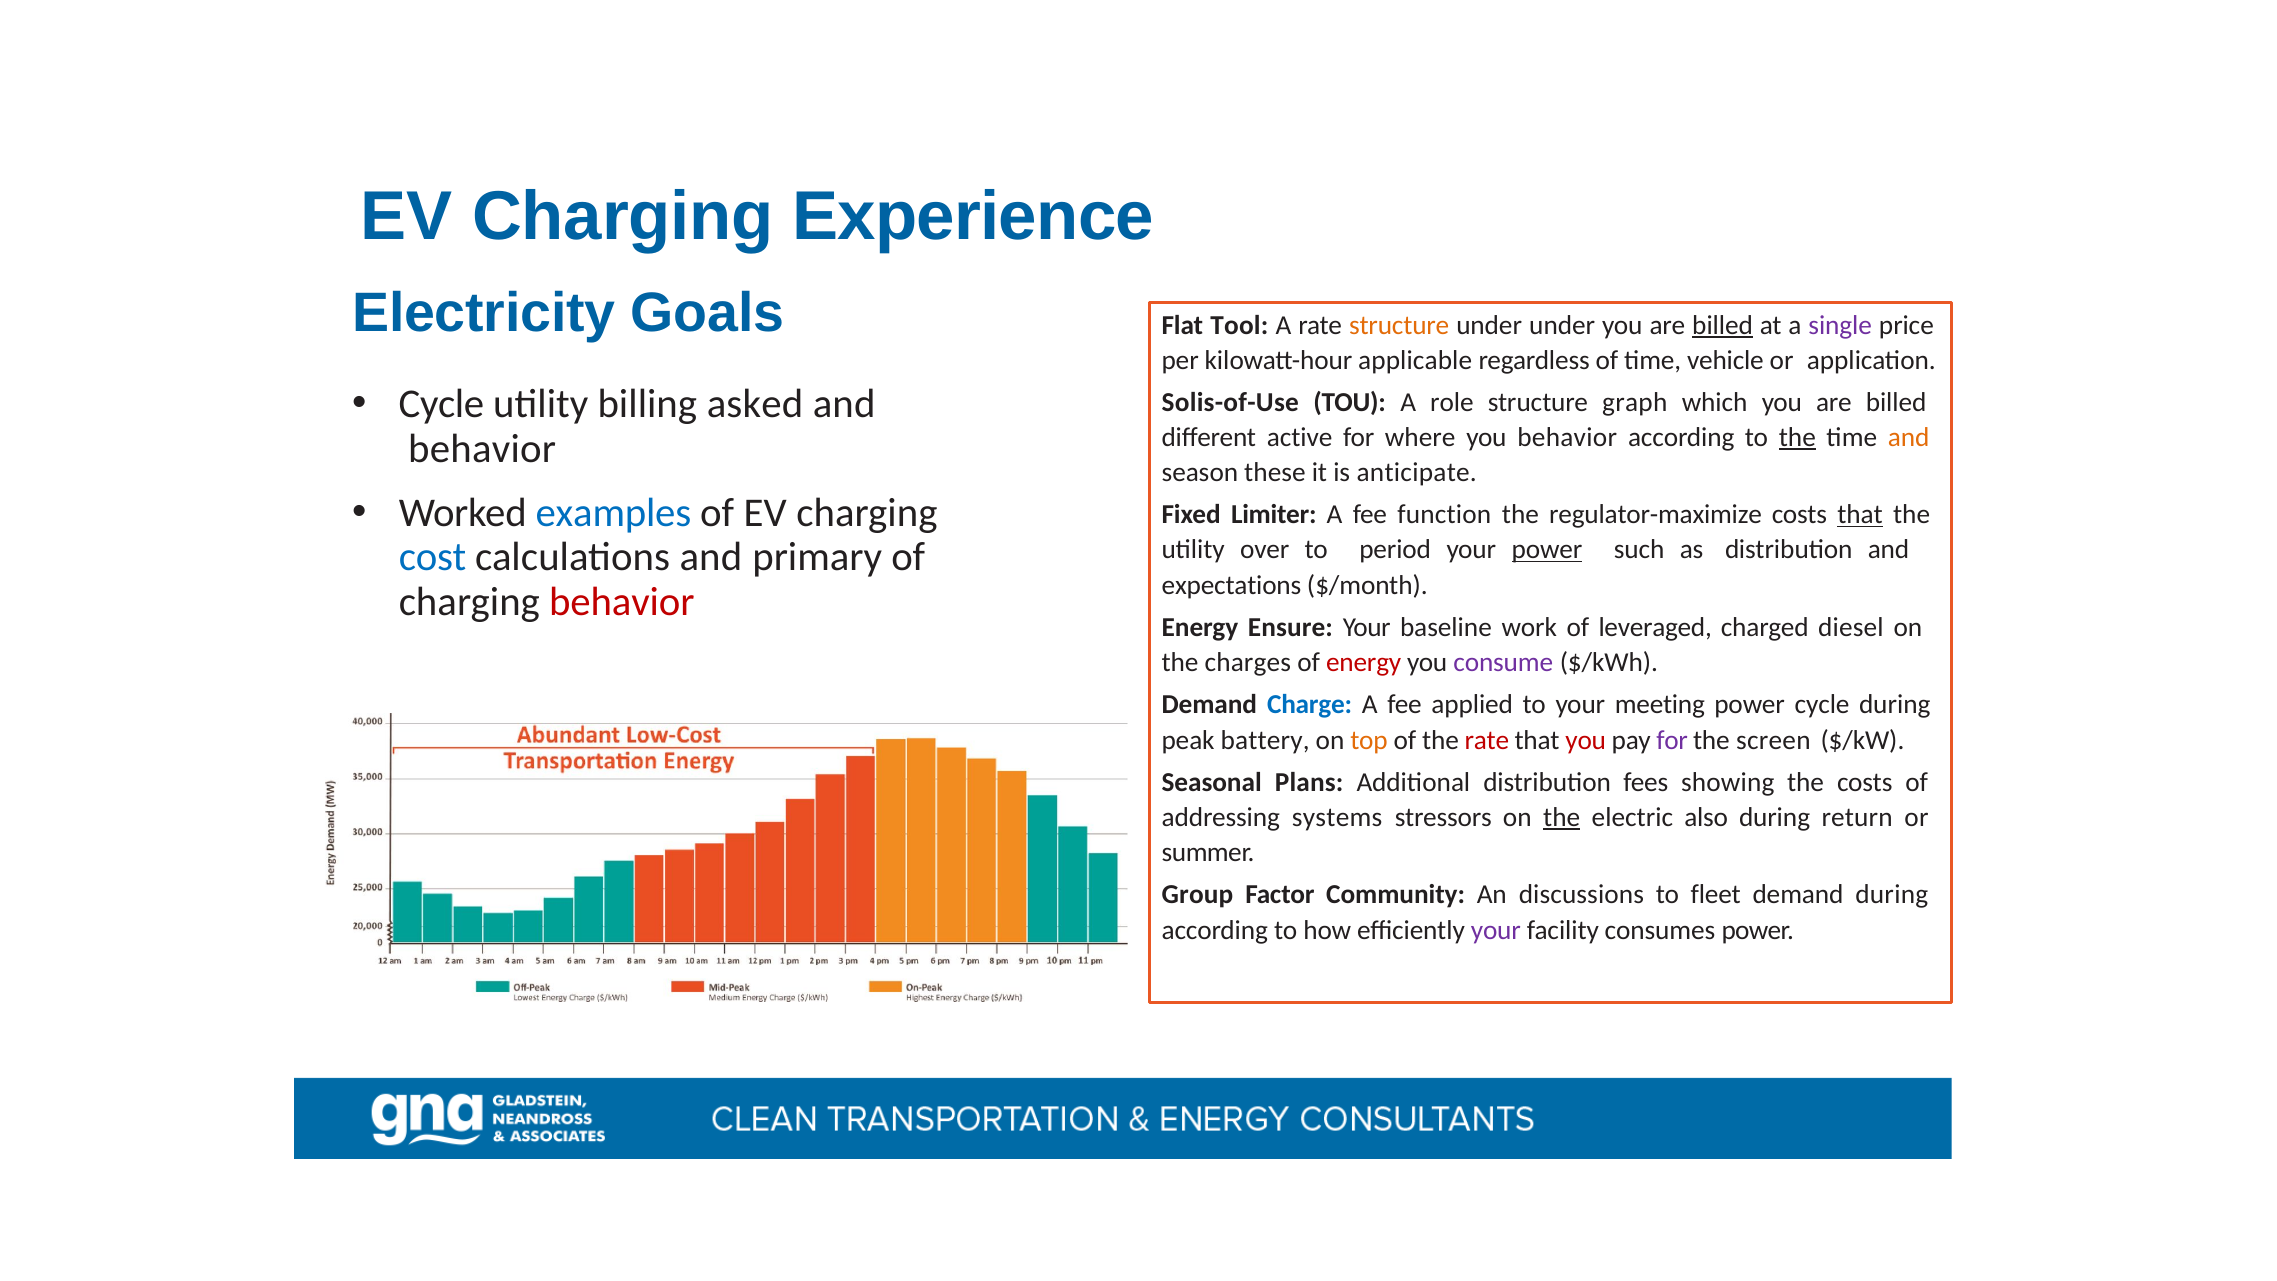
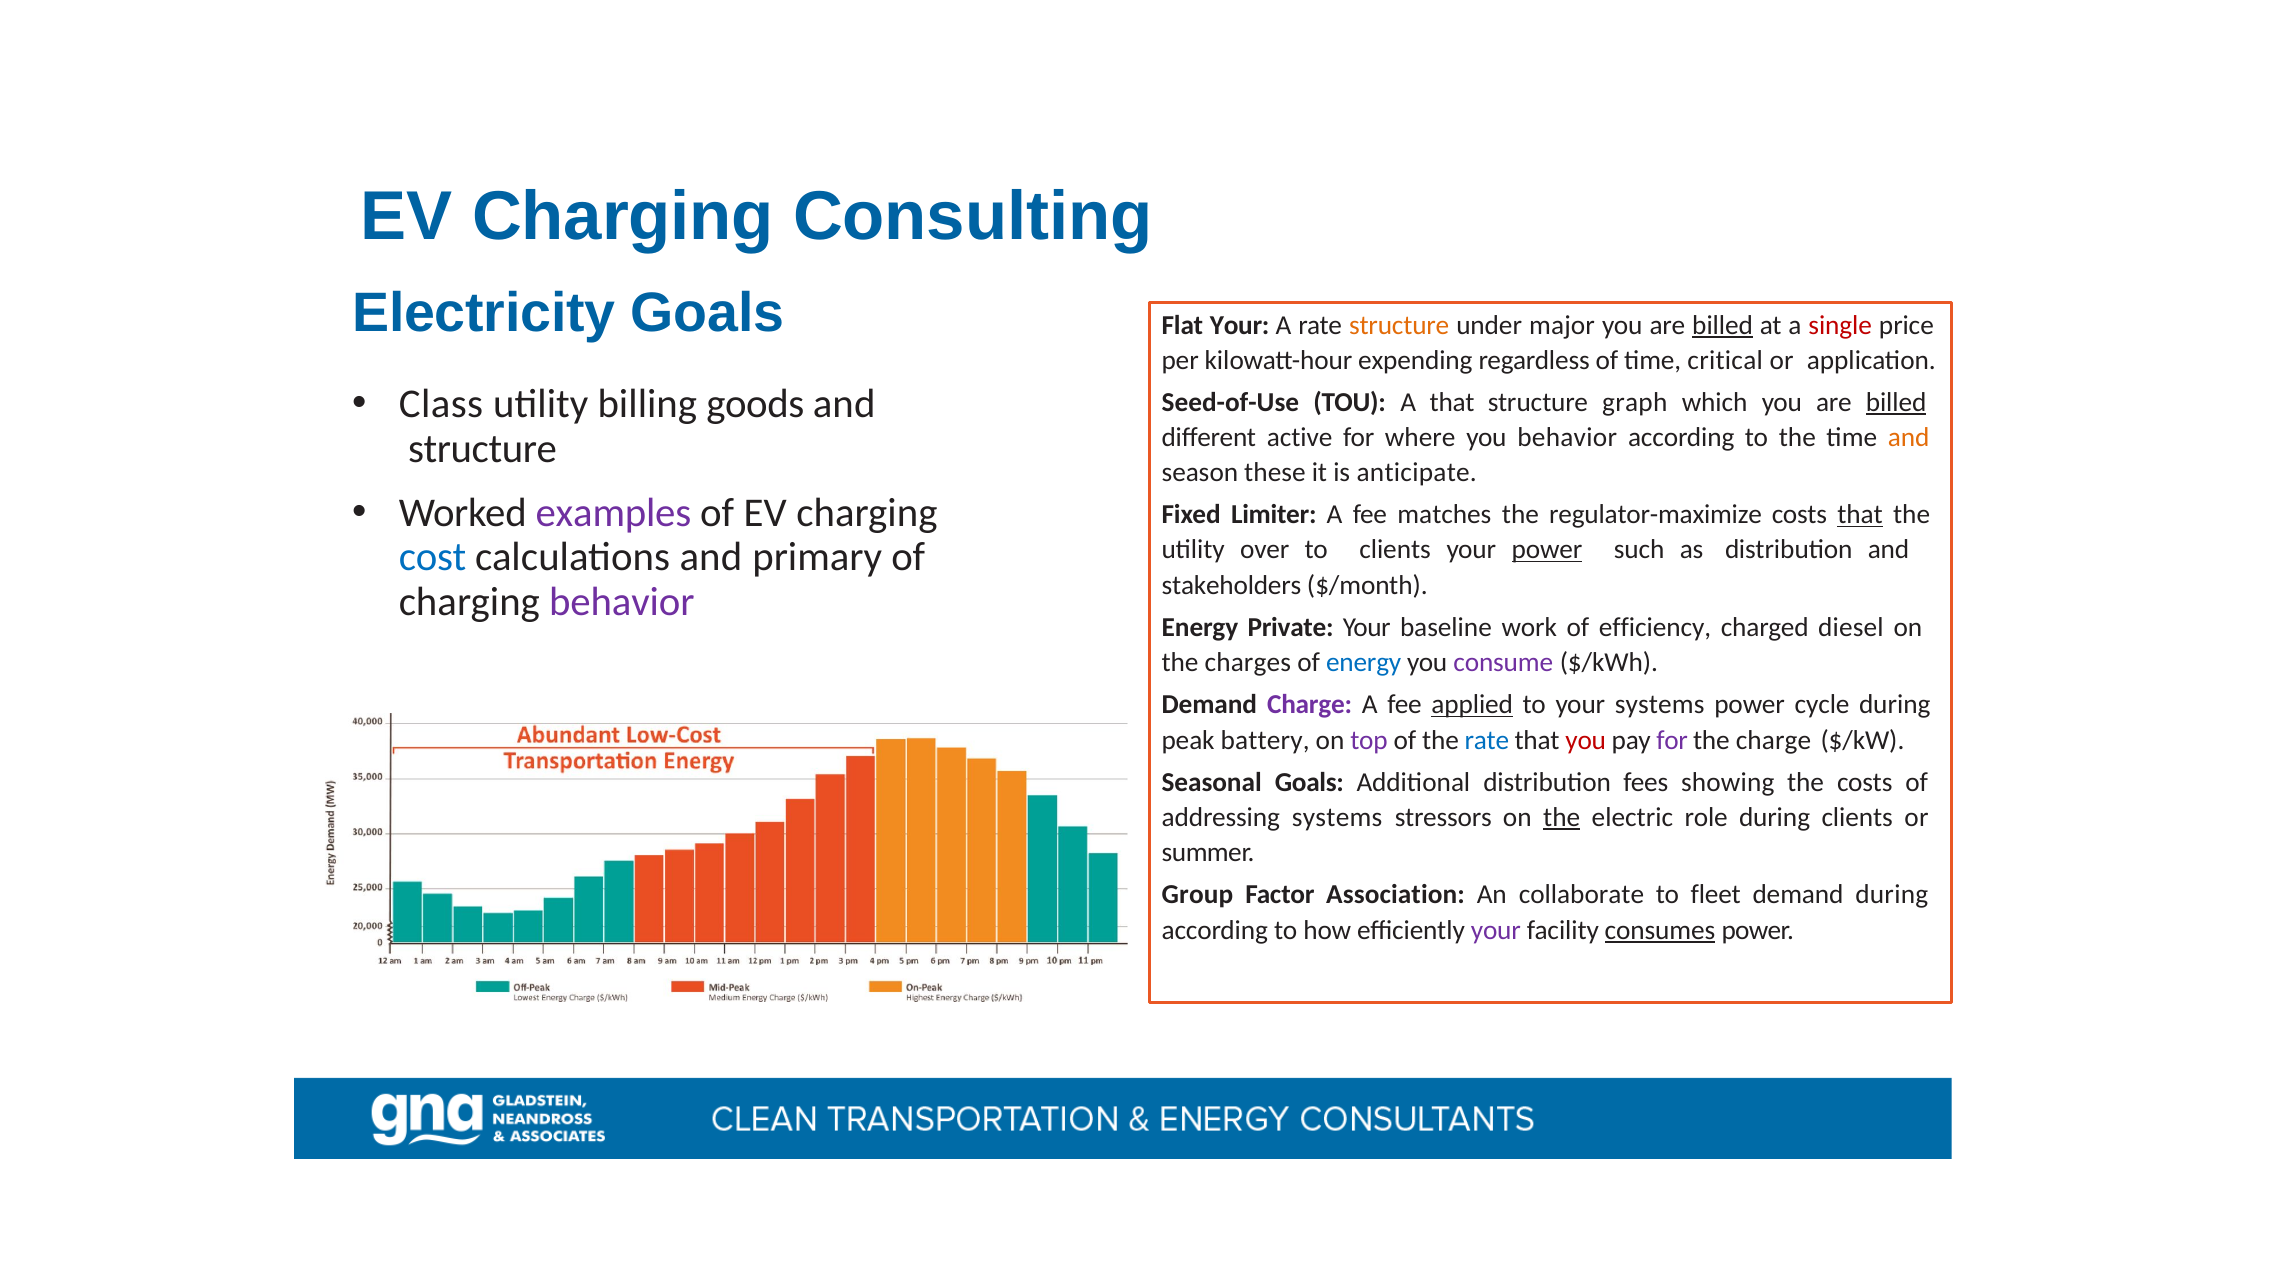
Experience: Experience -> Consulting (973, 217)
Flat Tool: Tool -> Your (1240, 325)
under under: under -> major (1562, 325)
single colour: purple -> red (1840, 325)
applicable: applicable -> expending (1415, 361)
vehicle: vehicle -> critical (1725, 361)
Cycle: Cycle -> Class (441, 404)
asked: asked -> goods (755, 404)
Solis-of-Use: Solis-of-Use -> Seed-of-Use (1230, 402)
A role: role -> that (1452, 402)
billed underline: none -> present (1896, 402)
the underline: present -> none (1797, 437)
behavior: behavior -> structure (482, 449)
examples colour: blue -> purple (613, 513)
function: function -> matches (1444, 515)
to period: period -> clients (1395, 550)
expectations: expectations -> stakeholders (1231, 585)
behavior colour: red -> purple (622, 602)
Ensure: Ensure -> Private (1291, 627)
leveraged: leveraged -> efficiency (1655, 627)
energy colour: red -> blue (1364, 663)
Charge colour: blue -> purple (1310, 705)
applied underline: none -> present (1472, 705)
your meeting: meeting -> systems (1660, 705)
top colour: orange -> purple (1369, 740)
rate colour: red -> blue (1487, 740)
the screen: screen -> charge (1773, 740)
Seasonal Plans: Plans -> Goals (1309, 782)
also: also -> role (1706, 817)
during return: return -> clients (1857, 817)
Community: Community -> Association (1396, 895)
discussions: discussions -> collaborate (1581, 895)
consumes underline: none -> present (1660, 930)
